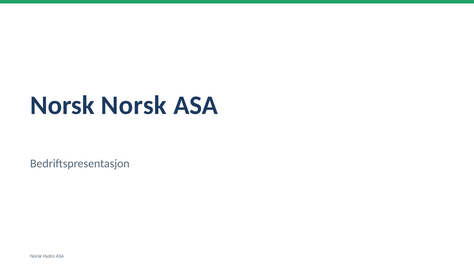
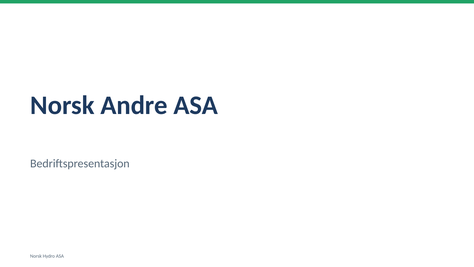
Norsk Norsk: Norsk -> Andre (134, 105)
